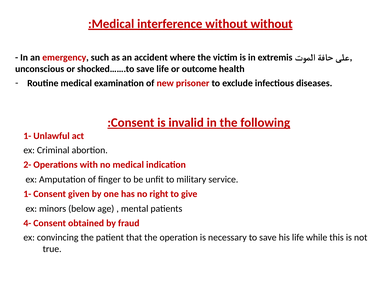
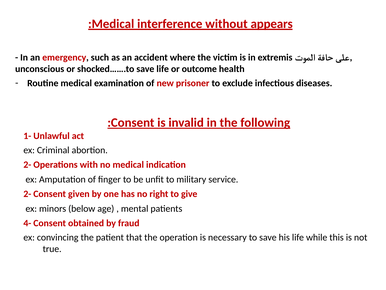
without without: without -> appears (272, 24)
1-: 1- -> 2- (27, 194)
